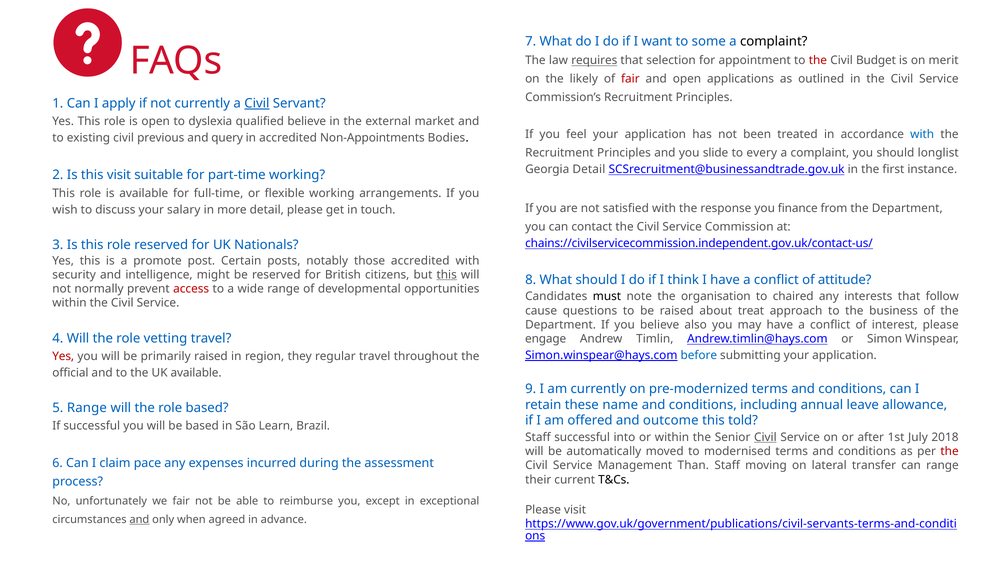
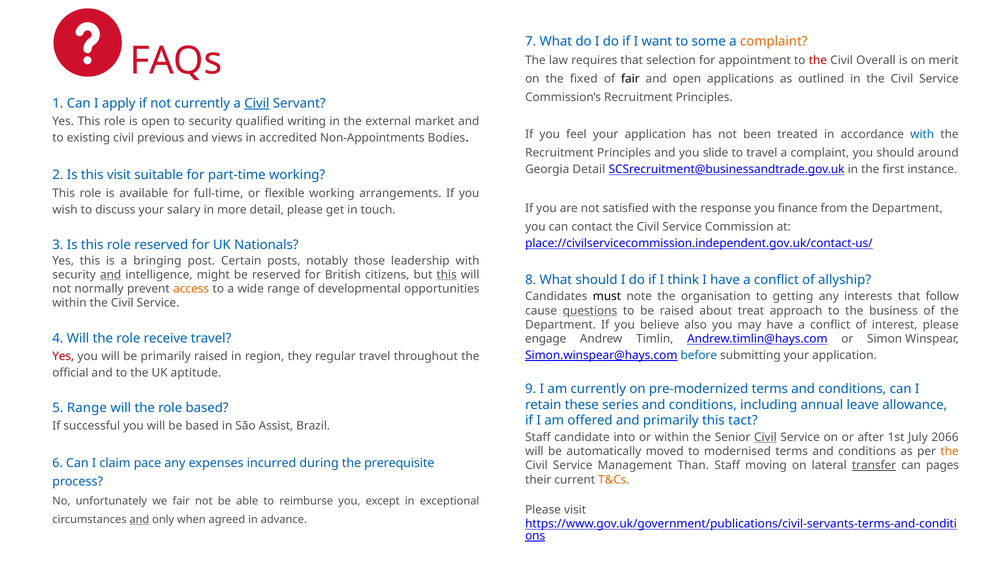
complaint colour: black -> orange (774, 41)
requires underline: present -> none (594, 61)
Budget: Budget -> Overall (876, 61)
likely: likely -> fixed (584, 79)
fair colour: red -> black (630, 79)
to dyslexia: dyslexia -> security (210, 122)
qualified believe: believe -> writing (307, 122)
query: query -> views (227, 138)
to every: every -> travel (762, 153)
longlist: longlist -> around (938, 153)
chains://civilservicecommission.independent.gov.uk/contact-us/: chains://civilservicecommission.independent.gov.uk/contact-us/ -> place://civilservicecommission.independent.gov.uk/contact-us/ (699, 244)
promote: promote -> bringing (157, 261)
those accredited: accredited -> leadership (420, 261)
and underline: none -> present (111, 275)
attitude: attitude -> allyship (845, 280)
access colour: red -> orange (191, 289)
chaired: chaired -> getting (793, 297)
questions underline: none -> present (590, 311)
vetting: vetting -> receive (166, 339)
UK available: available -> aptitude (196, 373)
name: name -> series (620, 405)
and outcome: outcome -> primarily (671, 421)
told: told -> tact (743, 421)
Learn: Learn -> Assist (276, 426)
Staff successful: successful -> candidate (582, 438)
2018: 2018 -> 2066 (945, 438)
the colour: red -> orange (950, 452)
assessment: assessment -> prerequisite (399, 464)
transfer underline: none -> present (874, 466)
can range: range -> pages (943, 466)
T&Cs colour: black -> orange (614, 480)
